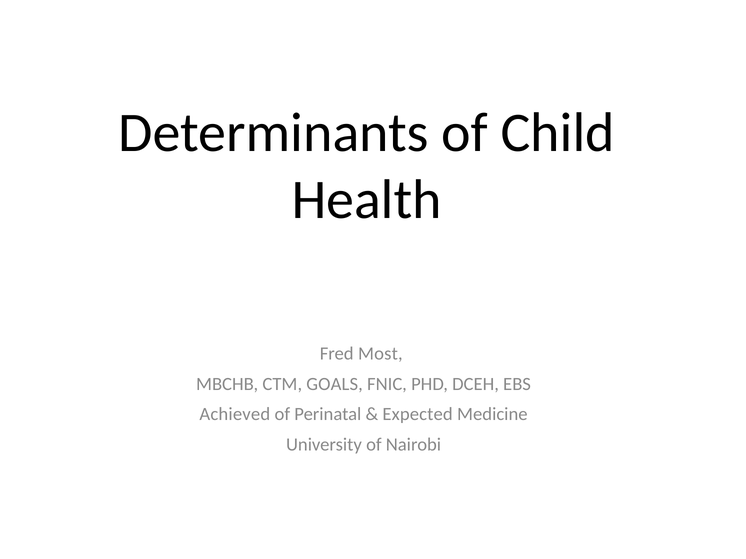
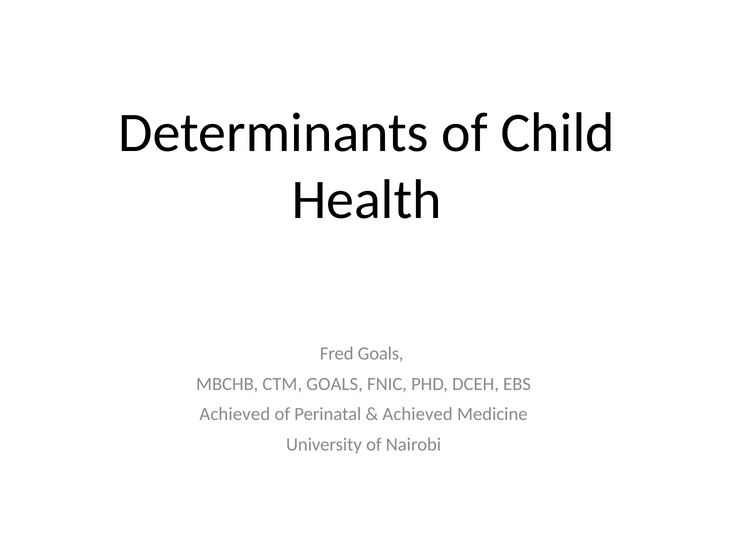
Fred Most: Most -> Goals (381, 354)
Expected: Expected -> Achieved (418, 415)
